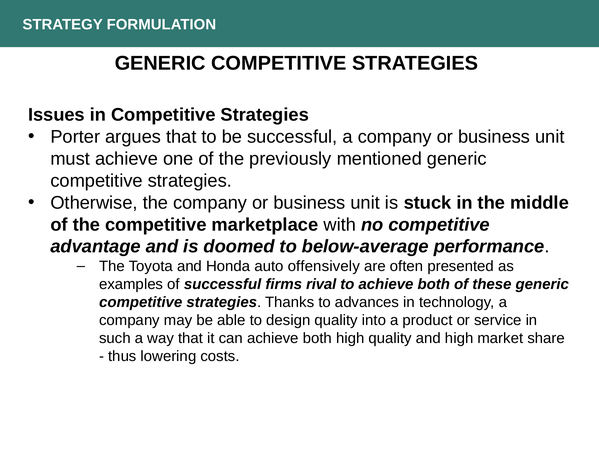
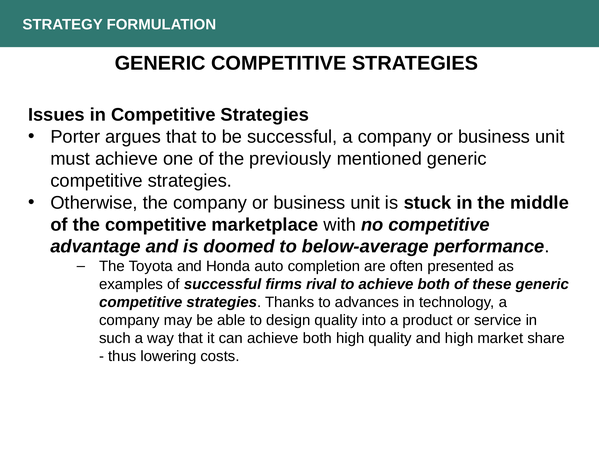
offensively: offensively -> completion (324, 266)
